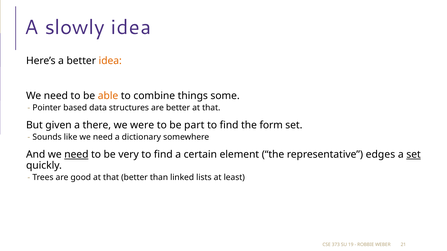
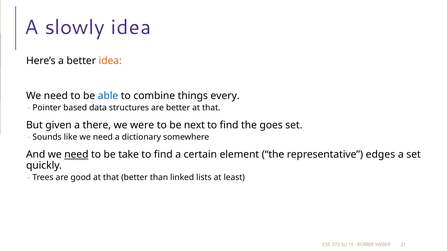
able colour: orange -> blue (108, 96)
some: some -> every (225, 96)
part: part -> next (194, 125)
form: form -> goes (271, 125)
very: very -> take (129, 155)
set underline: present -> none (414, 155)
